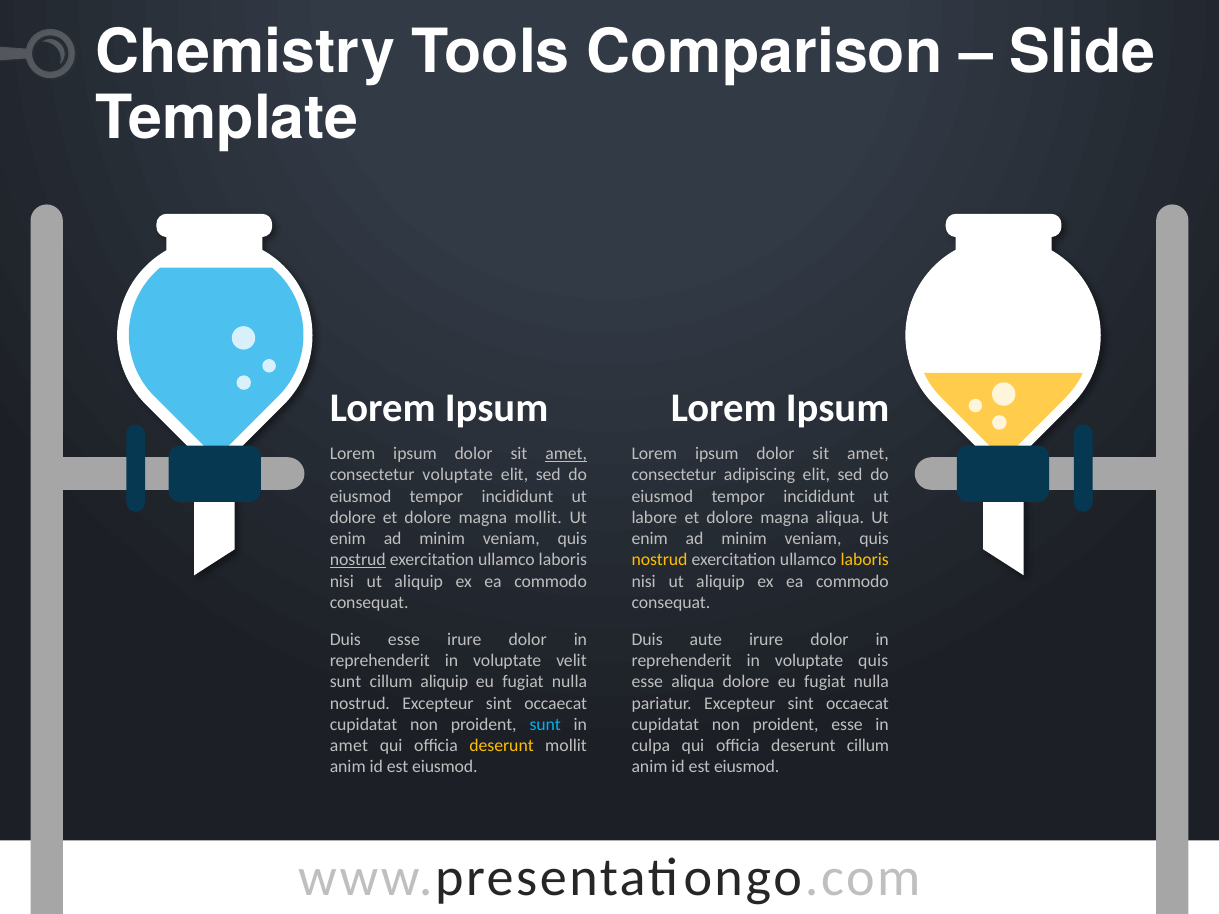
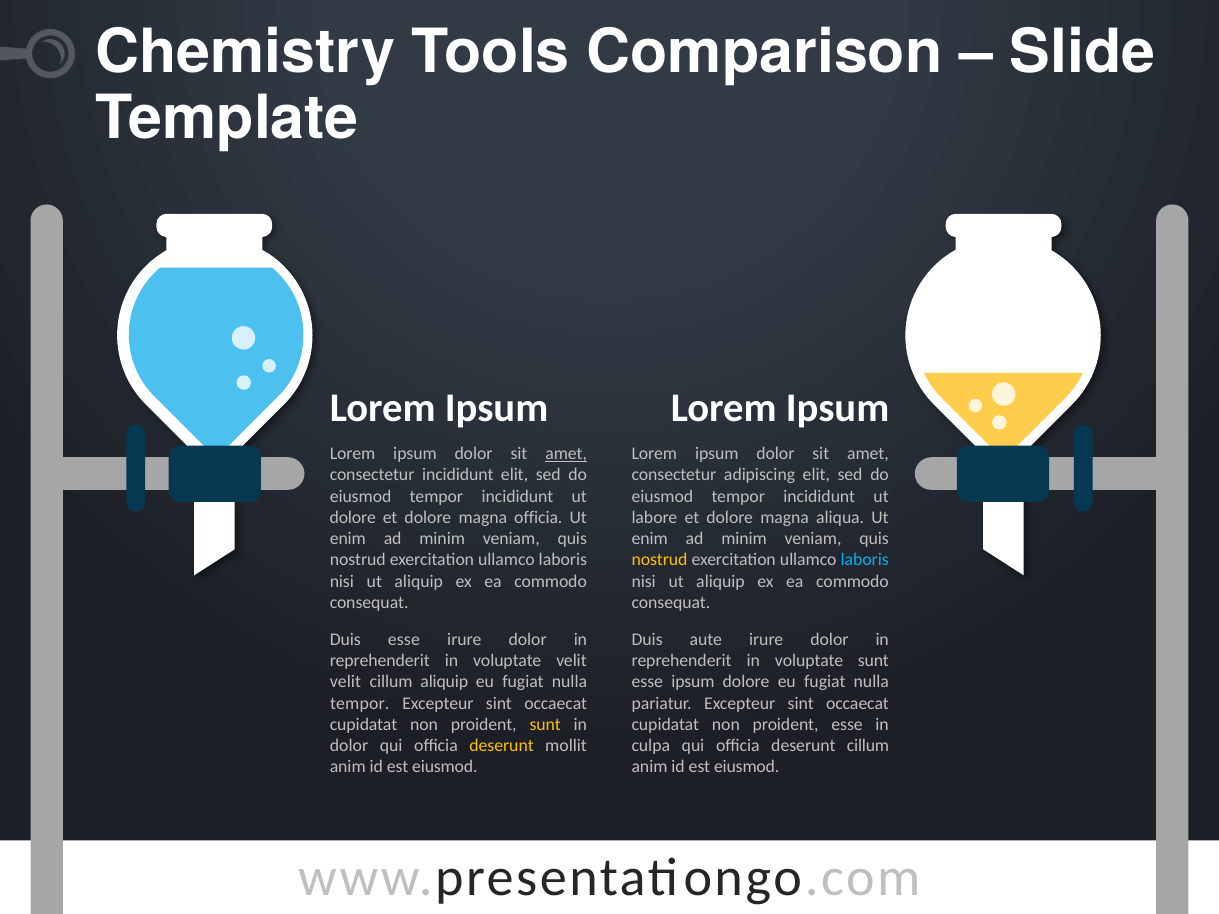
consectetur voluptate: voluptate -> incididunt (458, 475)
magna mollit: mollit -> officia (538, 518)
nostrud underline: present -> none (358, 560)
laboris colour: yellow -> light blue (865, 560)
voluptate quis: quis -> sunt (873, 661)
sunt: sunt -> velit (345, 682)
esse aliqua: aliqua -> ipsum (693, 682)
nostrud: nostrud -> tempor (360, 703)
sunt colour: light blue -> yellow (545, 725)
amet: amet -> dolor (349, 746)
